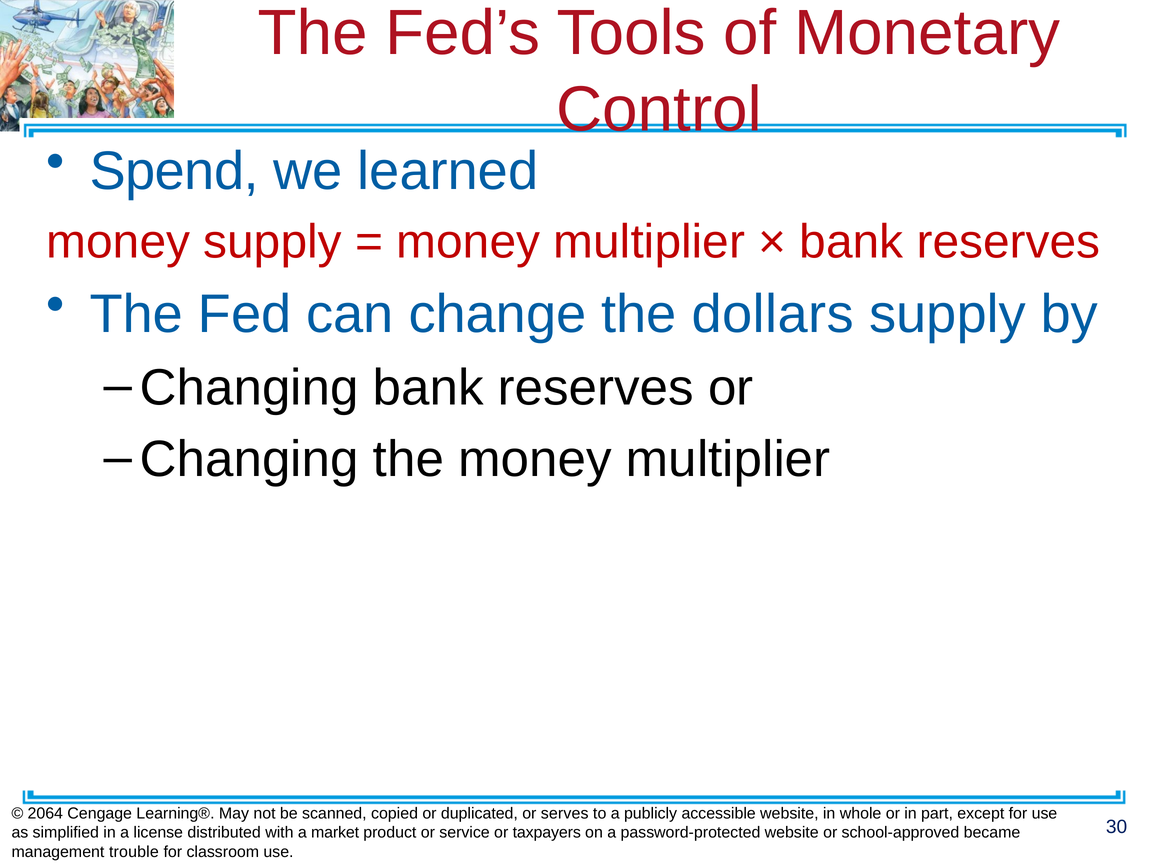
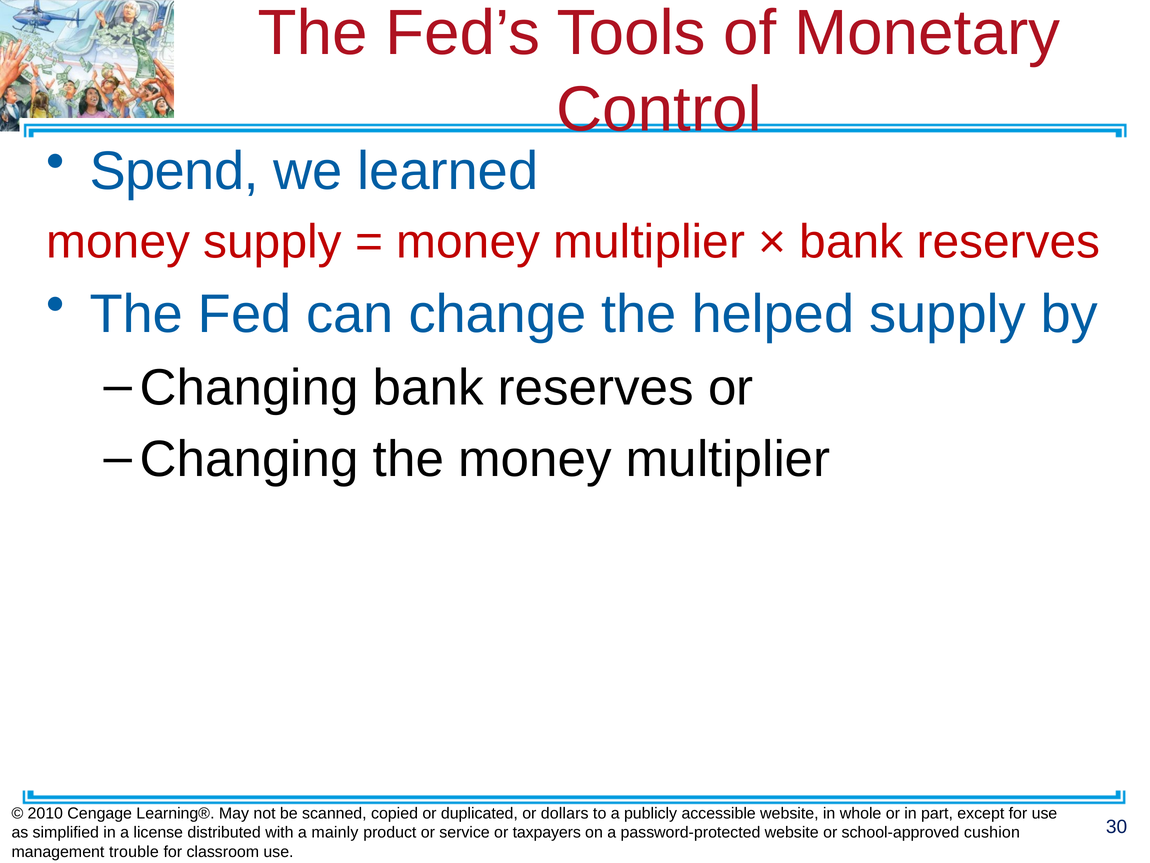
dollars: dollars -> helped (773, 314)
2064: 2064 -> 2010 (45, 813)
serves: serves -> dollars (565, 813)
market: market -> mainly (335, 832)
became: became -> cushion (992, 832)
